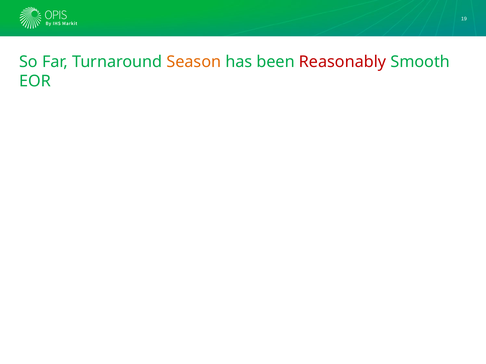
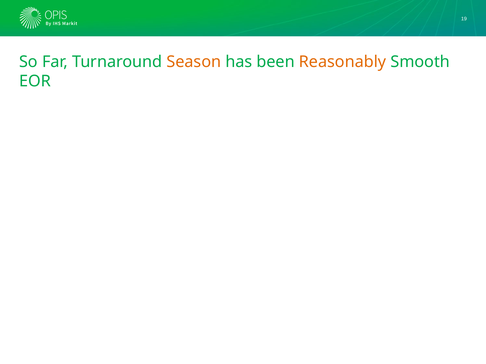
Reasonably colour: red -> orange (343, 62)
